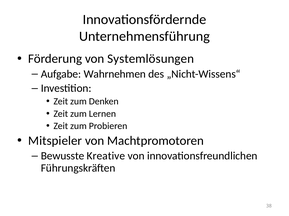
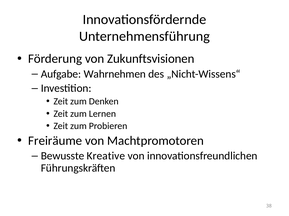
Systemlösungen: Systemlösungen -> Zukunftsvisionen (151, 59)
Mitspieler: Mitspieler -> Freiräume (55, 141)
